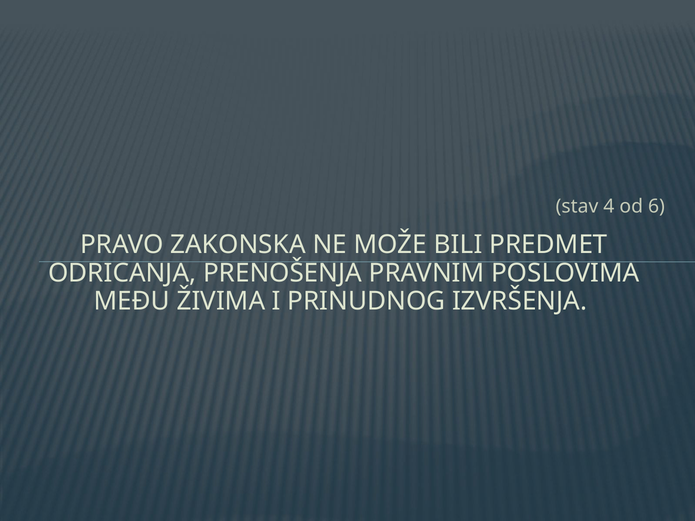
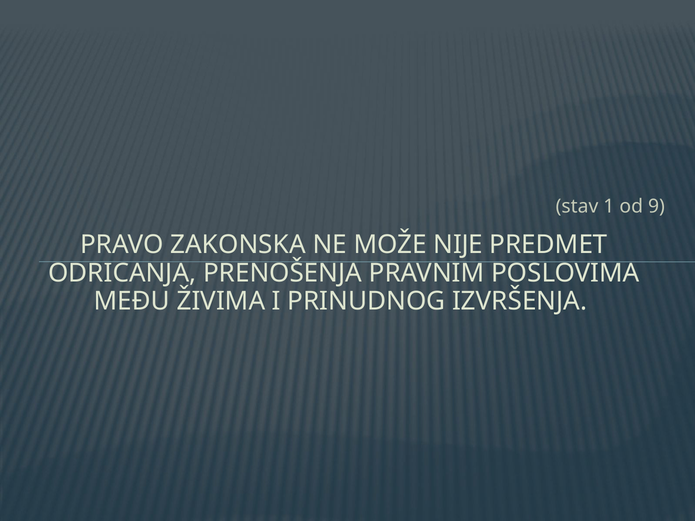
4: 4 -> 1 (609, 206)
6: 6 -> 9 (656, 206)
BILI: BILI -> NIJE (458, 245)
